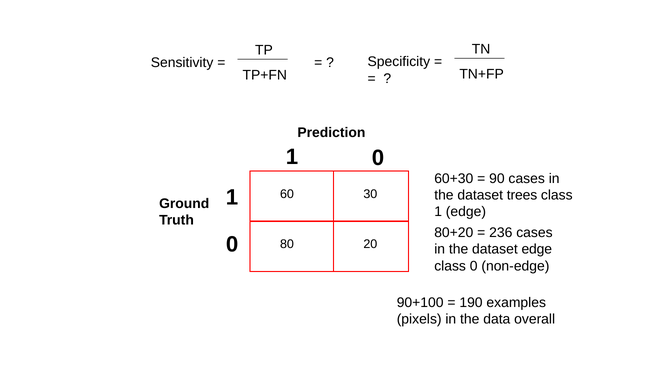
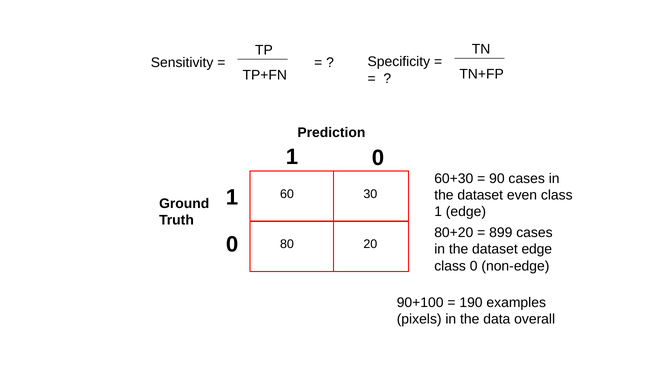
trees: trees -> even (522, 195)
236: 236 -> 899 (501, 233)
